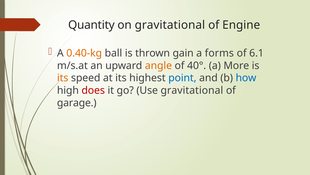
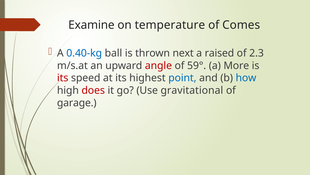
Quantity: Quantity -> Examine (91, 25)
on gravitational: gravitational -> temperature (170, 25)
Engine: Engine -> Comes (241, 25)
0.40-kg colour: orange -> blue (84, 53)
gain: gain -> next (183, 53)
forms: forms -> raised (219, 53)
6.1: 6.1 -> 2.3 (257, 53)
angle colour: orange -> red (158, 65)
40°: 40° -> 59° (197, 65)
its colour: orange -> red (63, 78)
